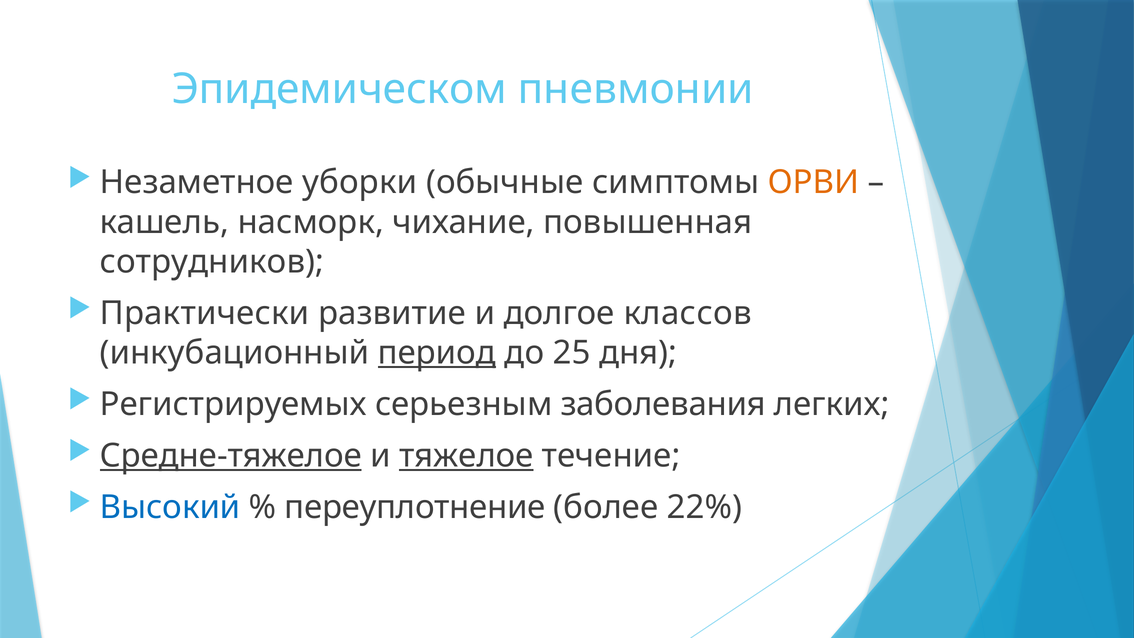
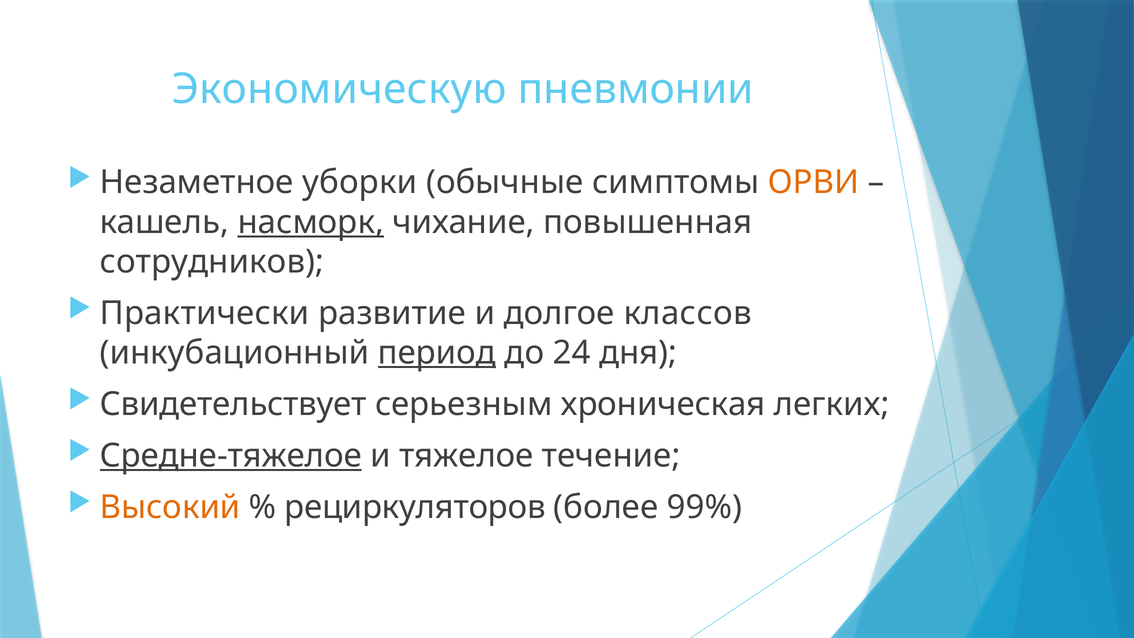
Эпидемическом: Эпидемическом -> Экономическую (339, 89)
насморк underline: none -> present (311, 222)
25: 25 -> 24 (572, 353)
Регистрируемых: Регистрируемых -> Свидетельствует (233, 404)
заболевания: заболевания -> хроническая (663, 404)
тяжелое underline: present -> none (466, 456)
Высокий colour: blue -> orange (170, 507)
переуплотнение: переуплотнение -> рециркуляторов (415, 507)
22%: 22% -> 99% (704, 507)
